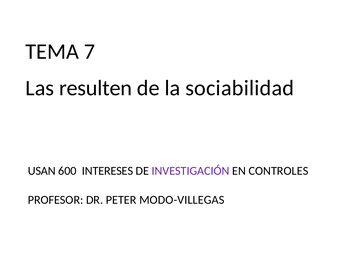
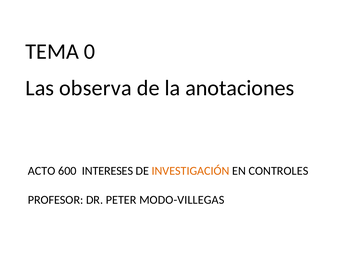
7: 7 -> 0 (90, 52)
resulten: resulten -> observa (95, 88)
sociabilidad: sociabilidad -> anotaciones (240, 88)
USAN: USAN -> ACTO (42, 171)
INVESTIGACIÓN colour: purple -> orange (191, 171)
